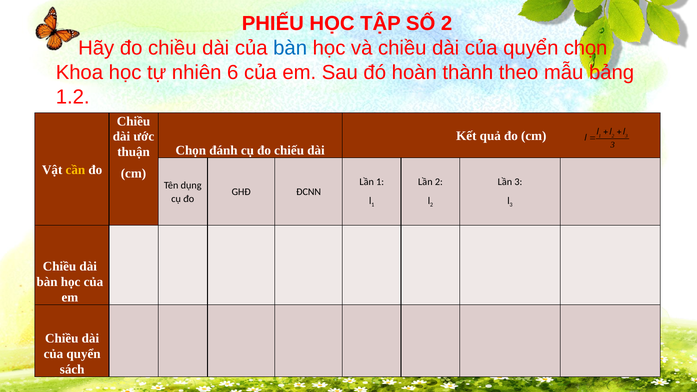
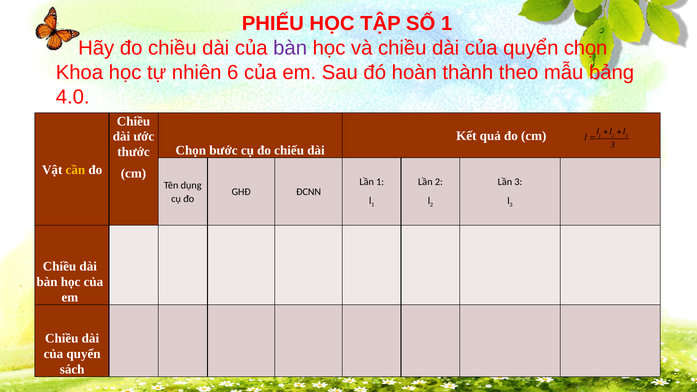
SỐ 2: 2 -> 1 (447, 24)
bàn colour: blue -> purple (290, 48)
1.2: 1.2 -> 4.0 (73, 97)
đánh: đánh -> bước (223, 151)
thuận: thuận -> thước (134, 152)
